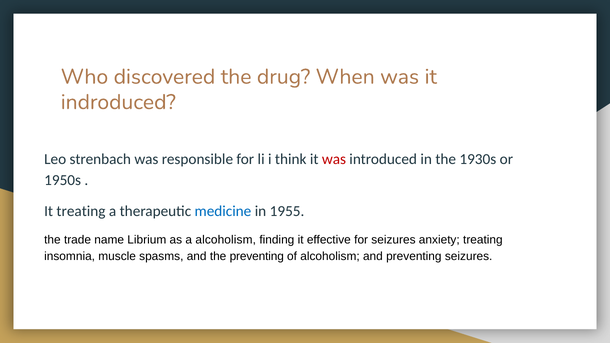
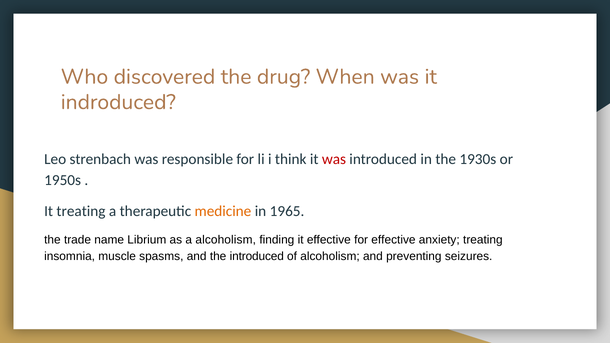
medicine colour: blue -> orange (223, 212)
1955: 1955 -> 1965 (287, 212)
for seizures: seizures -> effective (393, 240)
the preventing: preventing -> introduced (257, 256)
